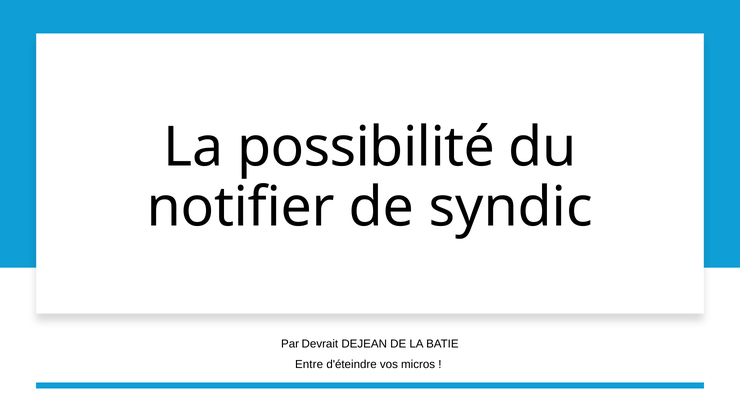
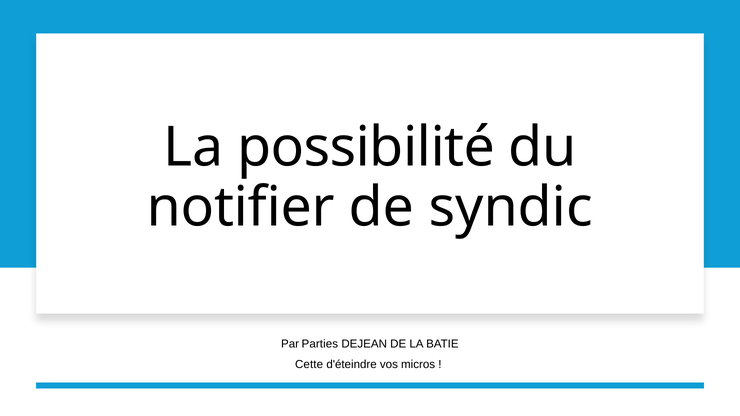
Devrait: Devrait -> Parties (320, 344)
Entre: Entre -> Cette (309, 364)
